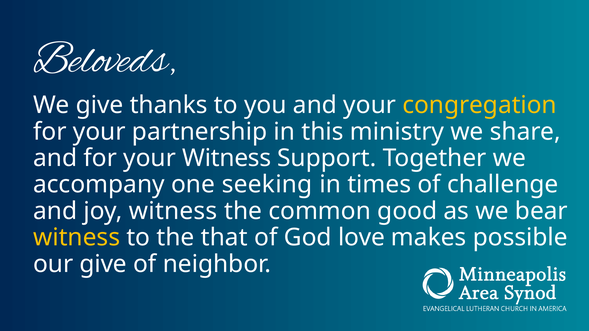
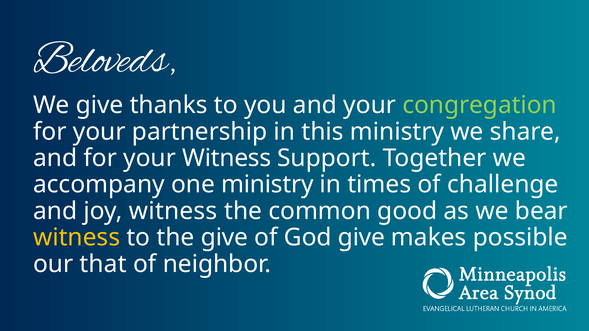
congregation colour: yellow -> light green (480, 105)
one seeking: seeking -> ministry (267, 185)
the that: that -> give (224, 238)
God love: love -> give (361, 238)
our give: give -> that (103, 264)
